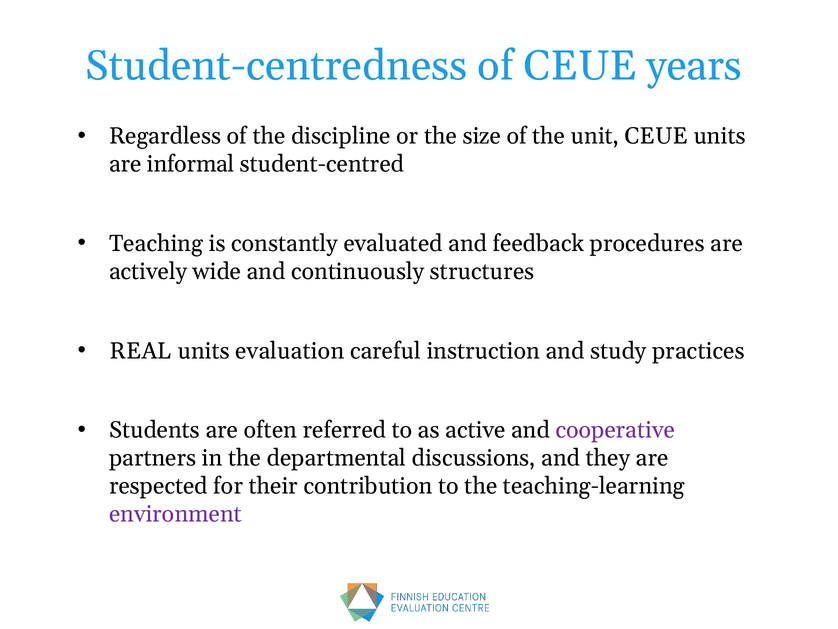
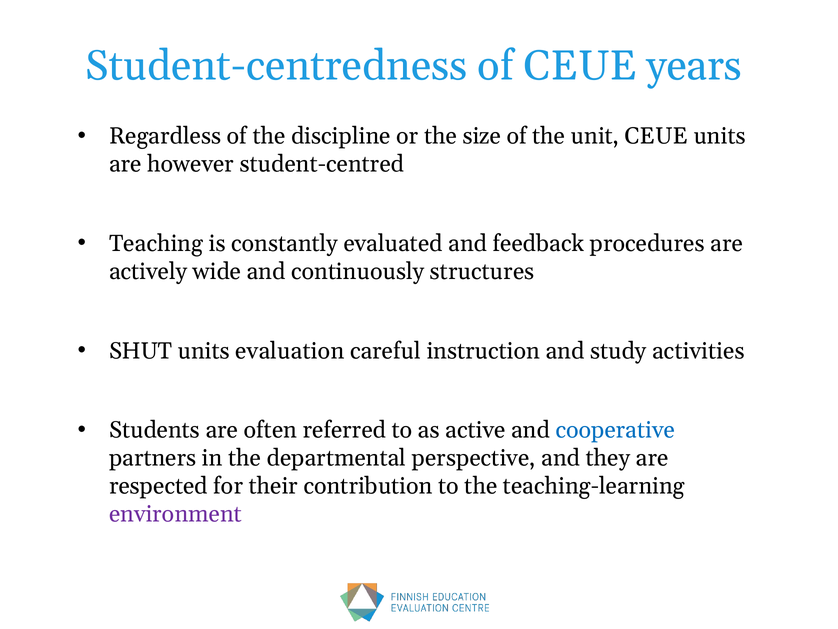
informal: informal -> however (191, 164)
REAL: REAL -> SHUT (141, 351)
practices: practices -> activities (698, 351)
cooperative colour: purple -> blue (615, 430)
discussions: discussions -> perspective (474, 458)
